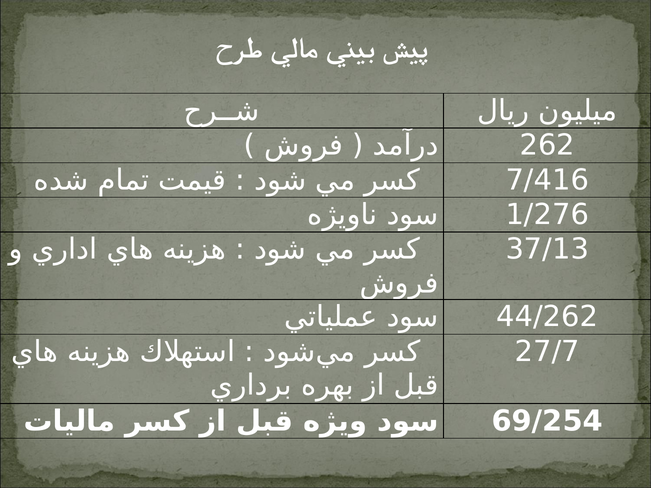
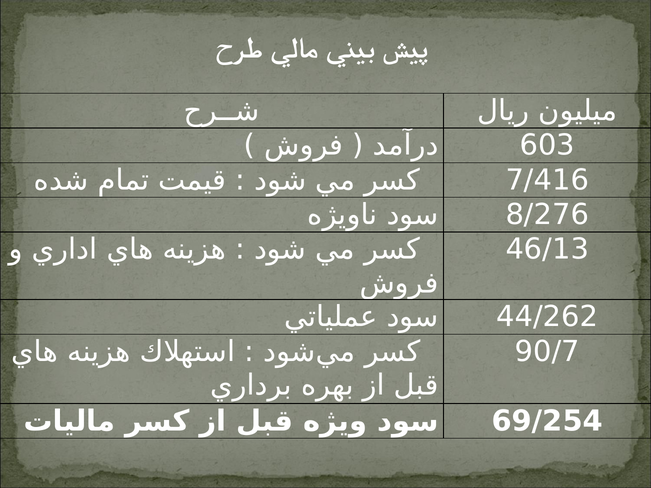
262: 262 -> 603 (547, 145)
1/276: 1/276 -> 8/276 (547, 215)
37/13: 37/13 -> 46/13 (547, 250)
27/7: 27/7 -> 90/7 (547, 352)
